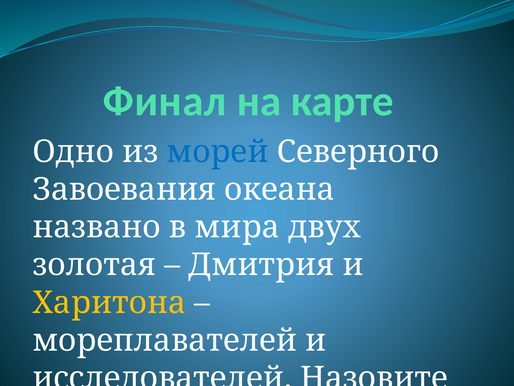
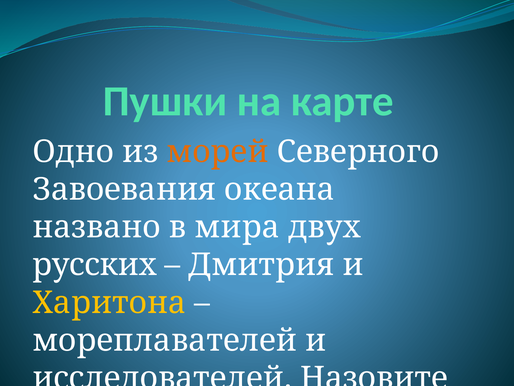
Финал: Финал -> Пушки (165, 101)
морей colour: blue -> orange (218, 152)
золотая: золотая -> русских (94, 265)
